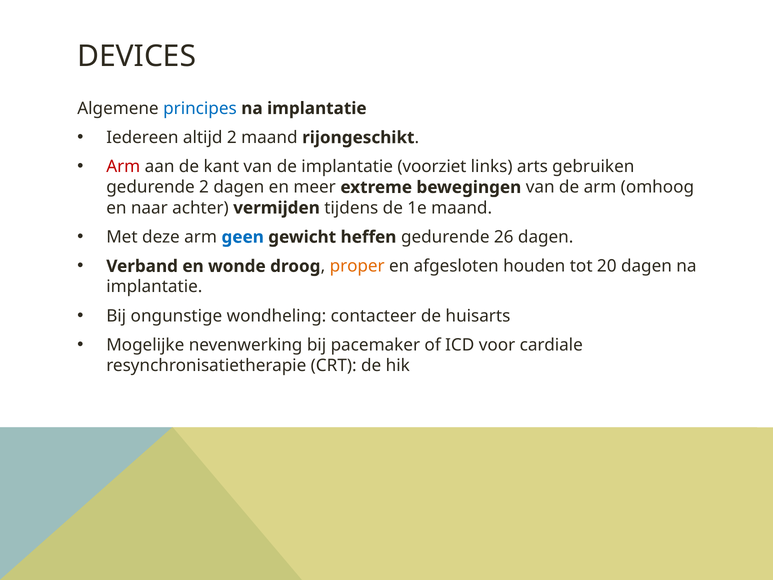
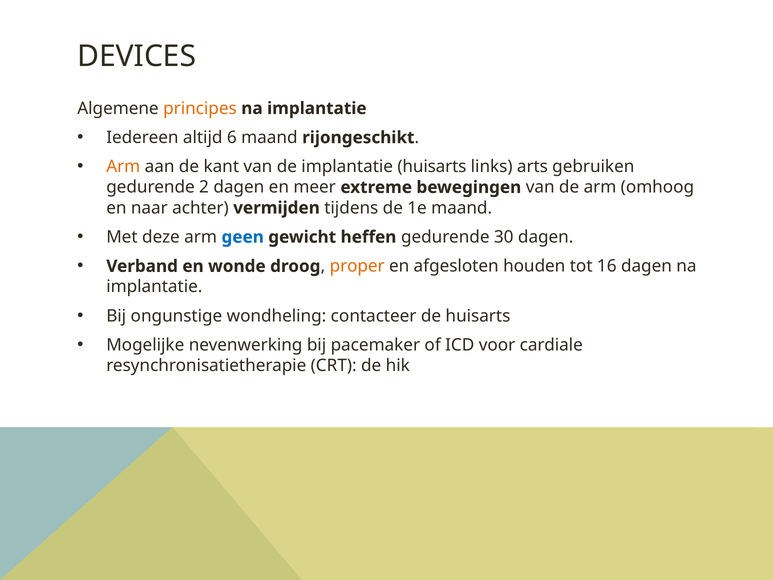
principes colour: blue -> orange (200, 108)
altijd 2: 2 -> 6 (232, 138)
Arm colour: red -> orange (123, 167)
implantatie voorziet: voorziet -> huisarts (432, 167)
26: 26 -> 30 (504, 237)
20: 20 -> 16 (607, 266)
